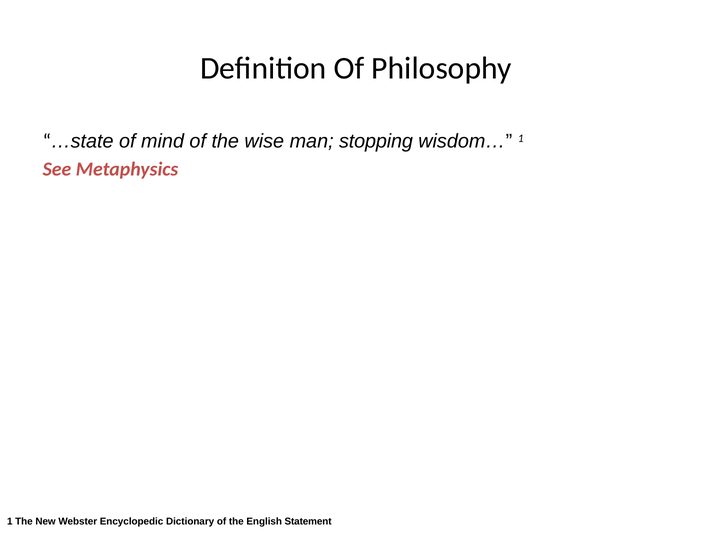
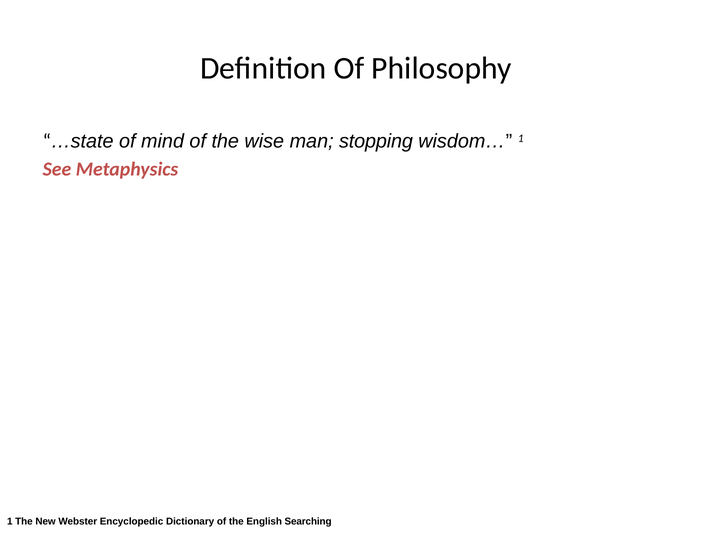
Statement: Statement -> Searching (308, 522)
